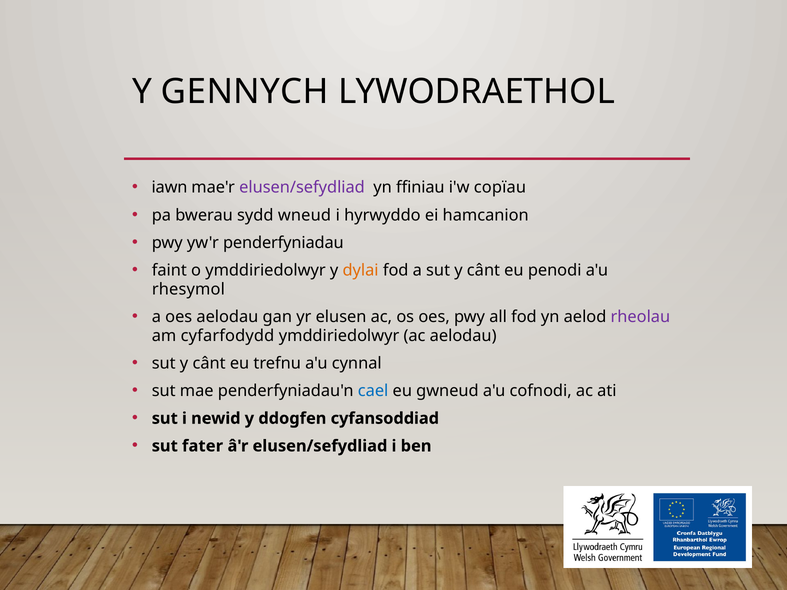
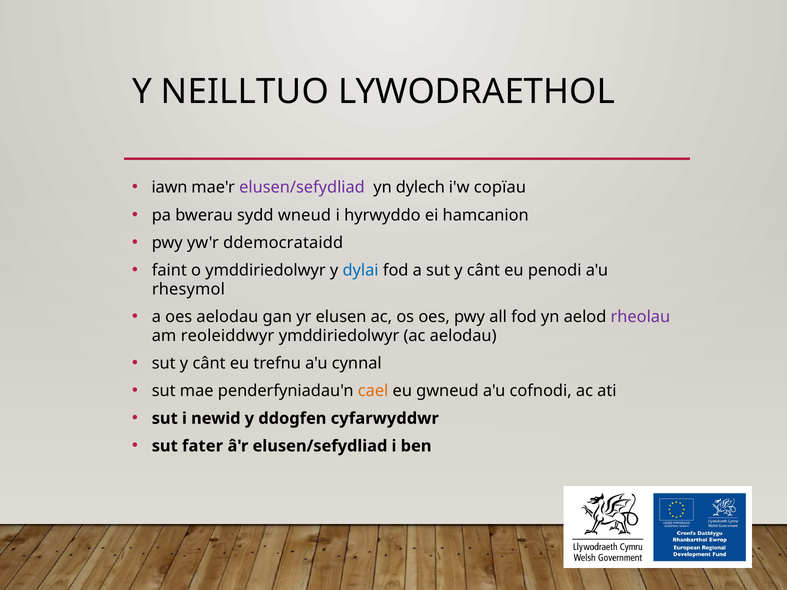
GENNYCH: GENNYCH -> NEILLTUO (245, 92)
ffiniau: ffiniau -> dylech (420, 188)
penderfyniadau: penderfyniadau -> ddemocrataidd (283, 243)
dylai colour: orange -> blue (361, 270)
cyfarfodydd: cyfarfodydd -> reoleiddwyr (227, 336)
cael colour: blue -> orange (373, 391)
cyfansoddiad: cyfansoddiad -> cyfarwyddwr (385, 419)
